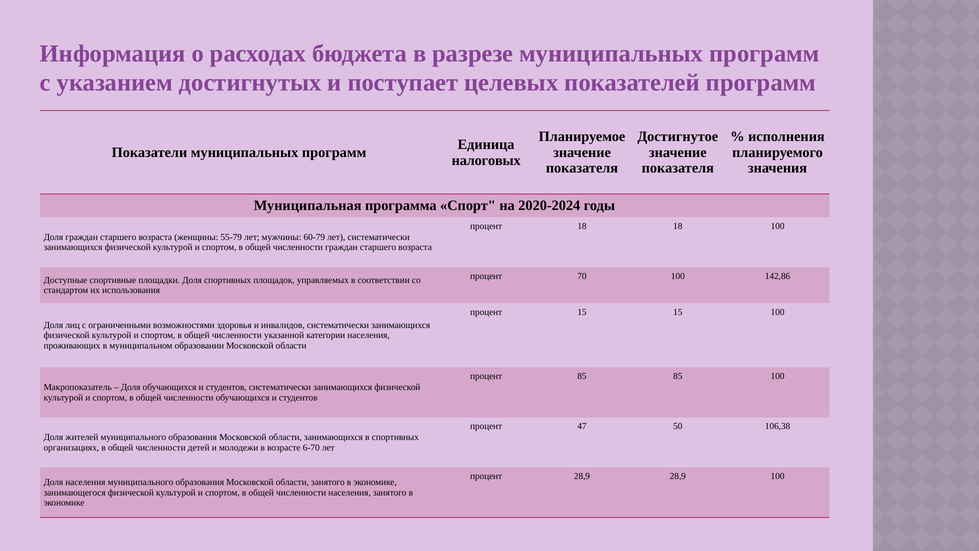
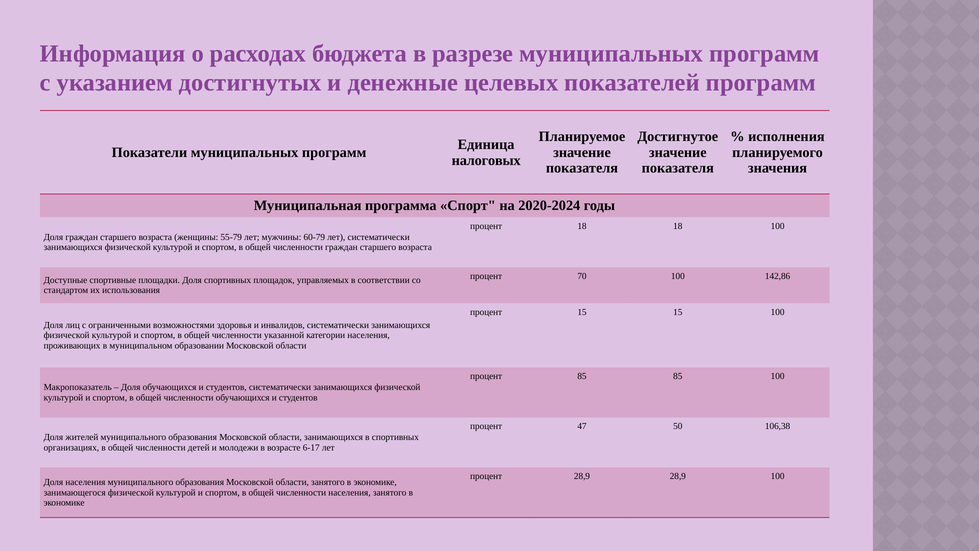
поступает: поступает -> денежные (403, 83)
6-70: 6-70 -> 6-17 (311, 447)
